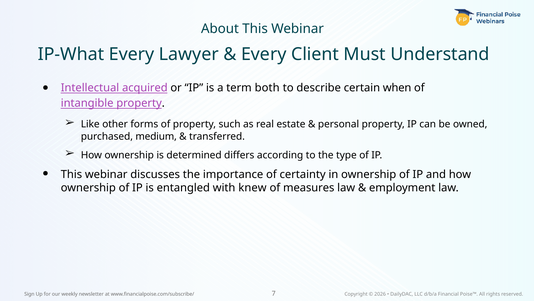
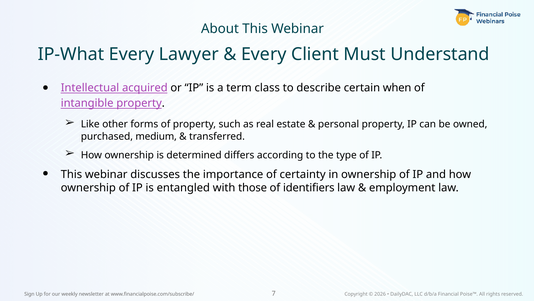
both: both -> class (267, 88)
knew: knew -> those (253, 188)
measures: measures -> identifiers (309, 188)
